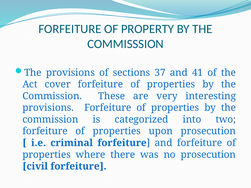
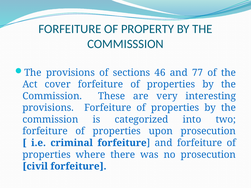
37: 37 -> 46 (160, 73)
41: 41 -> 77 (198, 73)
